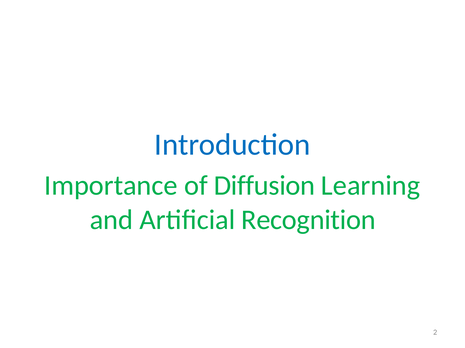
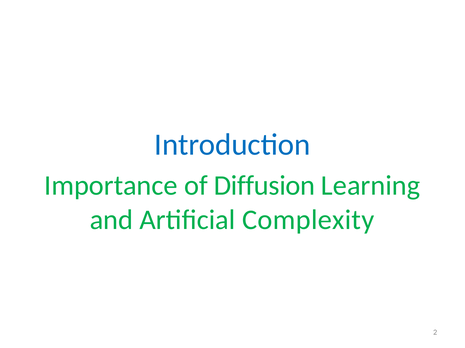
Recognition: Recognition -> Complexity (308, 220)
